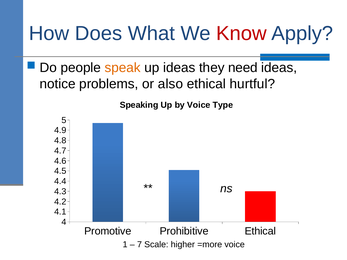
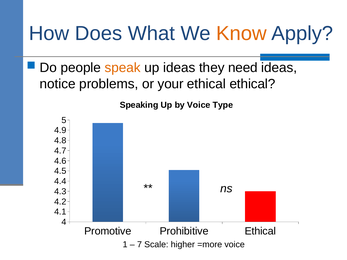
Know colour: red -> orange (242, 34)
also: also -> your (171, 84)
ethical hurtful: hurtful -> ethical (252, 84)
